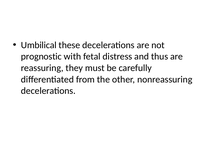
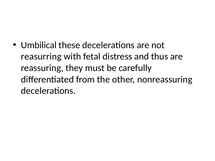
prognostic: prognostic -> reasurring (41, 57)
